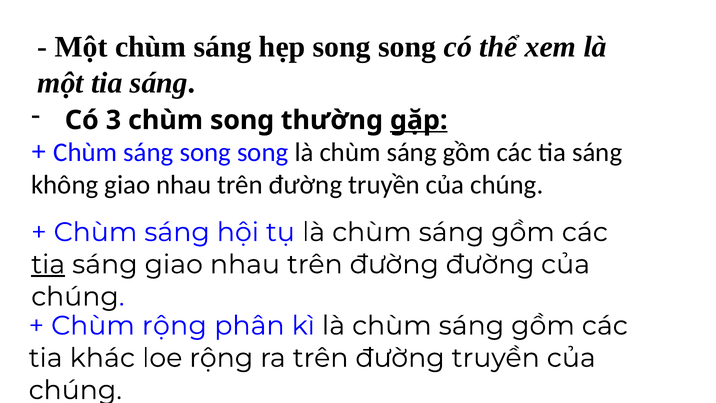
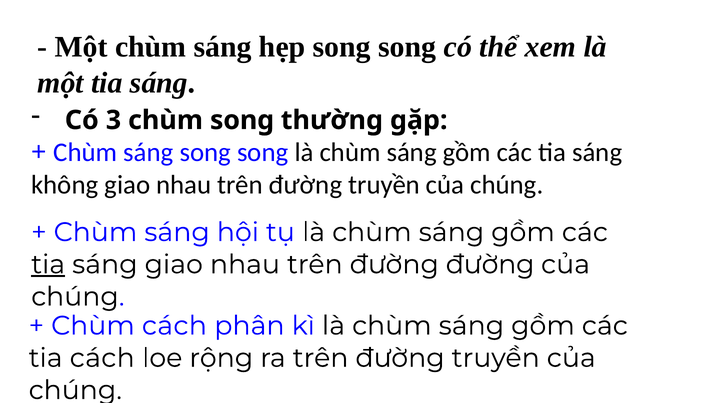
gặp underline: present -> none (419, 120)
Chùm rộng: rộng -> cách (174, 326)
tia khác: khác -> cách (102, 358)
